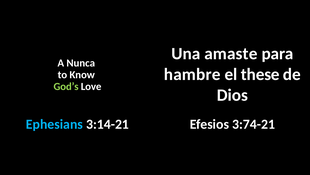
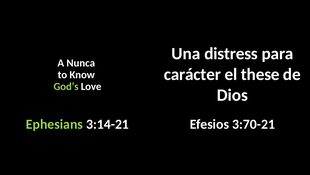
amaste: amaste -> distress (231, 53)
hambre: hambre -> carácter (192, 74)
Ephesians colour: light blue -> light green (54, 124)
3:74-21: 3:74-21 -> 3:70-21 (254, 124)
